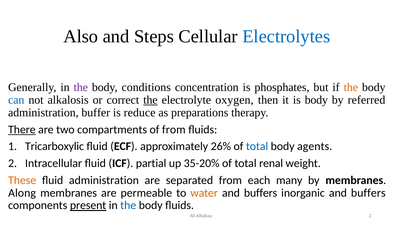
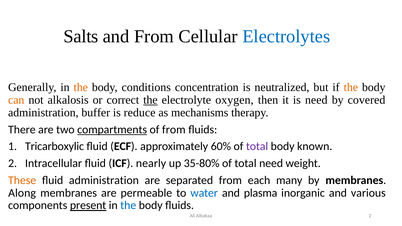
Also: Also -> Salts (81, 36)
and Steps: Steps -> From (154, 36)
the colour: purple -> orange (81, 87)
phosphates: phosphates -> neutralized (282, 87)
can colour: blue -> orange (16, 100)
is body: body -> need (316, 100)
referred: referred -> covered (366, 100)
preparations: preparations -> mechanisms (200, 113)
There underline: present -> none (22, 130)
compartments underline: none -> present (112, 130)
26%: 26% -> 60% (221, 147)
total colour: blue -> purple (257, 147)
agents: agents -> known (315, 147)
partial: partial -> nearly (151, 163)
35-20%: 35-20% -> 35-80% (202, 163)
total renal: renal -> need (271, 163)
water colour: orange -> blue (204, 193)
buffers: buffers -> plasma (261, 193)
inorganic and buffers: buffers -> various (368, 193)
